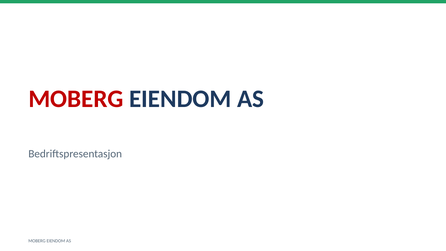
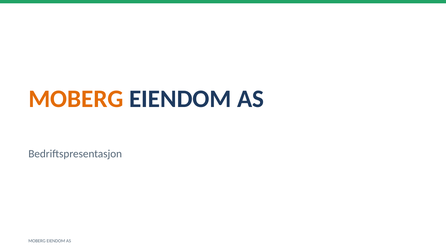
MOBERG colour: red -> orange (76, 99)
